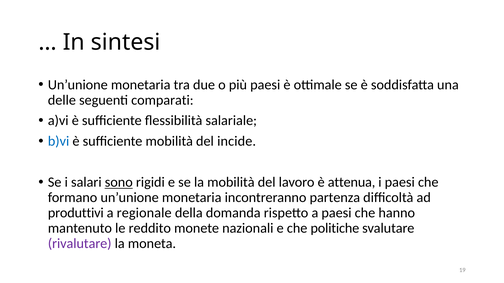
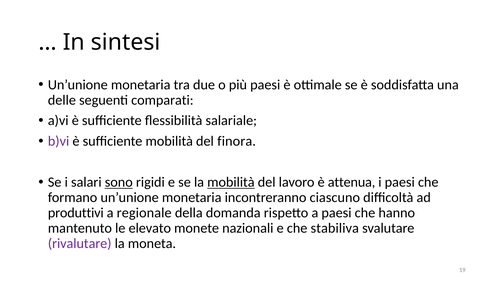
b)vi colour: blue -> purple (59, 141)
incide: incide -> finora (237, 141)
mobilità underline: none -> present (231, 183)
partenza: partenza -> ciascuno (335, 198)
reddito: reddito -> elevato (150, 229)
politiche: politiche -> stabiliva (335, 229)
